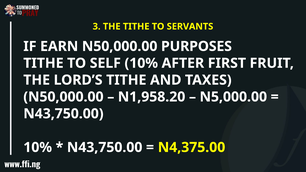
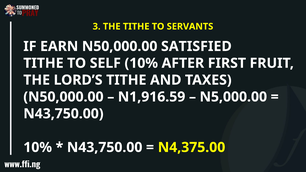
PURPOSES: PURPOSES -> SATISFIED (196, 46)
N1,958.20: N1,958.20 -> N1,916.59 (152, 97)
